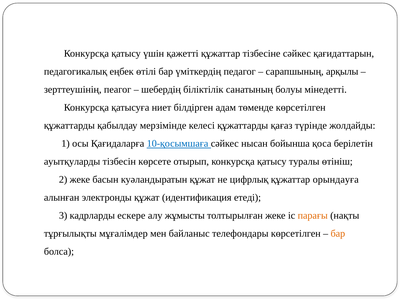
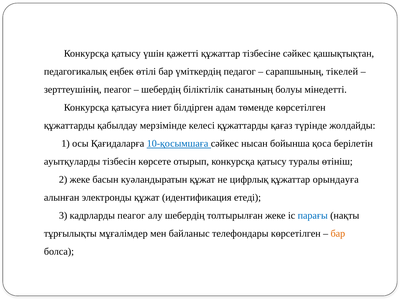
қағидаттарын: қағидаттарын -> қашықтықтан (344, 54)
арқылы: арқылы -> тікелей (342, 72)
кадрларды ескере: ескере -> пеагог (131, 216)
алу жұмысты: жұмысты -> шебердің (185, 216)
парағы colour: orange -> blue (313, 216)
